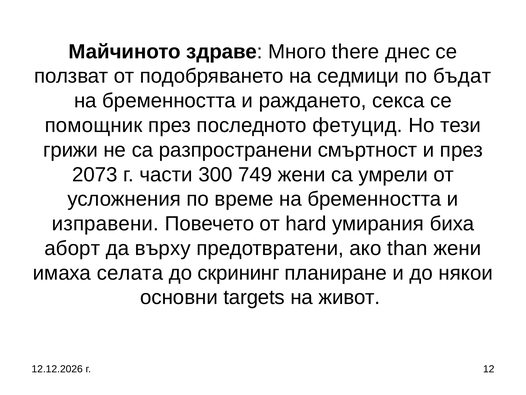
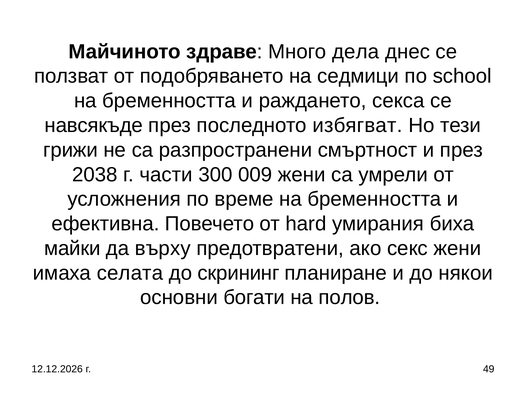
there: there -> дела (356, 52)
бъдат: бъдат -> school (462, 76)
помощник: помощник -> навсякъде (94, 125)
фетуцид: фетуцид -> избягват (358, 125)
2073: 2073 -> 2038 (95, 174)
749: 749 -> 009 (255, 174)
изправени: изправени -> ефективна (105, 223)
аборт: аборт -> майки (72, 248)
than: than -> секс (407, 248)
targets: targets -> богати (254, 297)
живот: живот -> полов (349, 297)
12: 12 -> 49 (489, 369)
